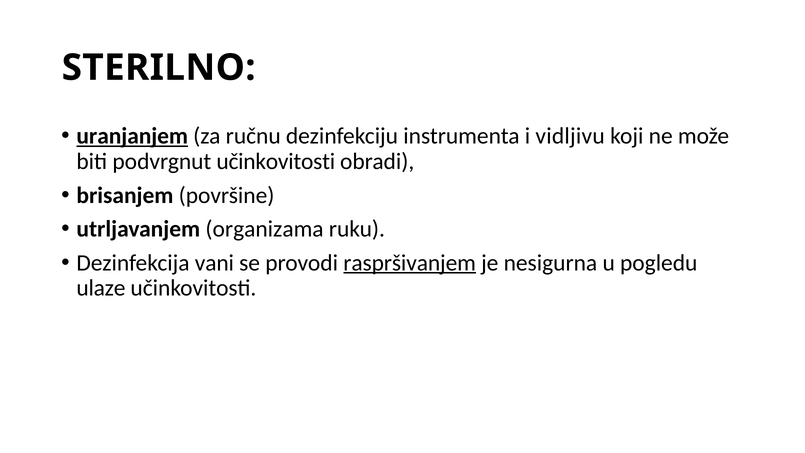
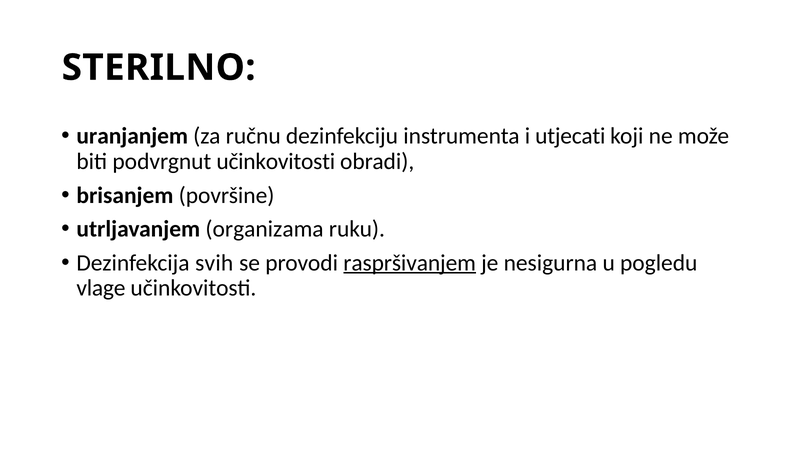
uranjanjem underline: present -> none (132, 136)
vidljivu: vidljivu -> utjecati (570, 136)
vani: vani -> svih (214, 263)
ulaze: ulaze -> vlage (101, 288)
